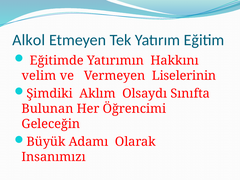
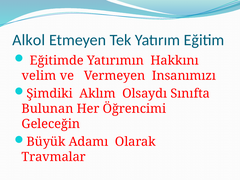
Liselerinin: Liselerinin -> Insanımızı (184, 76)
Insanımızı: Insanımızı -> Travmalar (54, 157)
